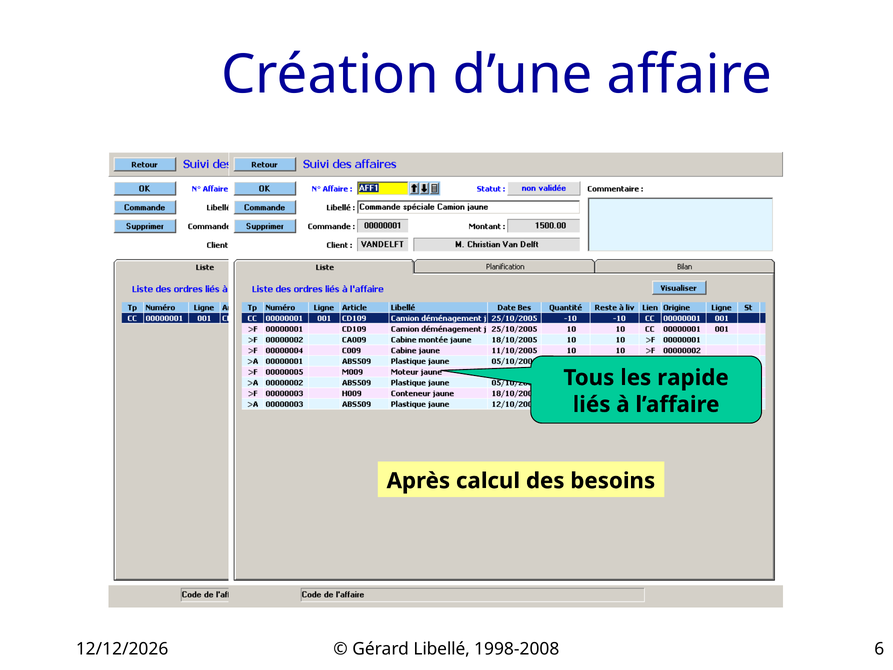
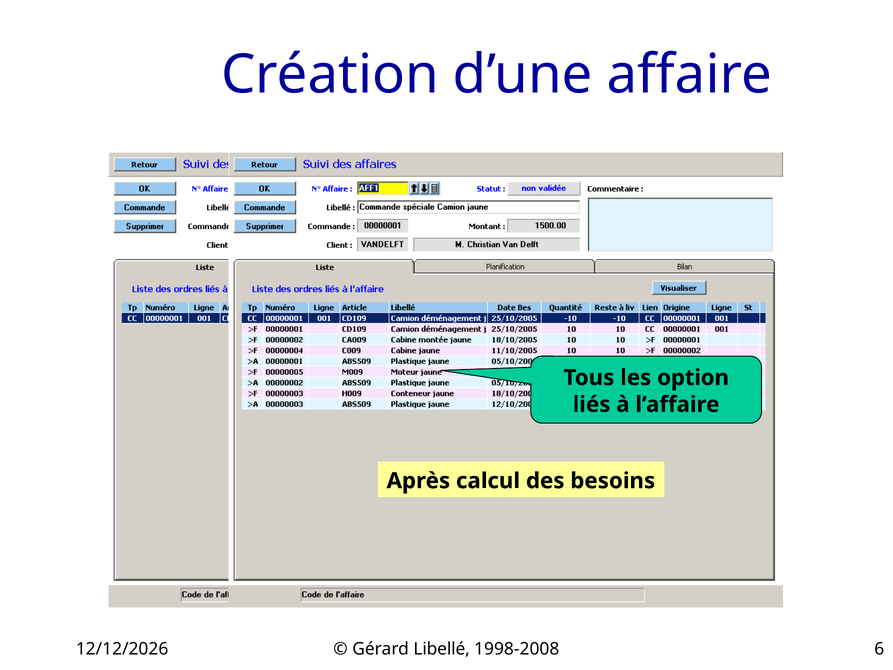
rapide: rapide -> option (693, 378)
